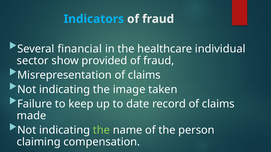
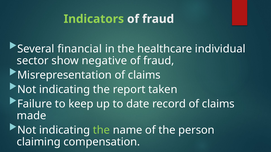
Indicators colour: light blue -> light green (94, 19)
provided: provided -> negative (104, 61)
image: image -> report (129, 90)
